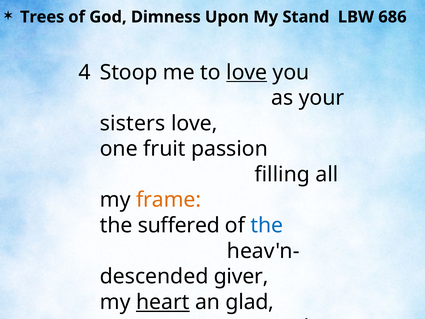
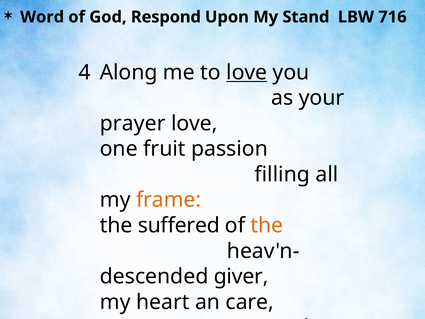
Trees: Trees -> Word (42, 17)
Dimness: Dimness -> Respond (166, 17)
686: 686 -> 716 (392, 17)
Stoop: Stoop -> Along (129, 72)
sisters: sisters -> prayer (133, 123)
the colour: blue -> orange (267, 225)
heart underline: present -> none (163, 302)
glad: glad -> care (250, 302)
